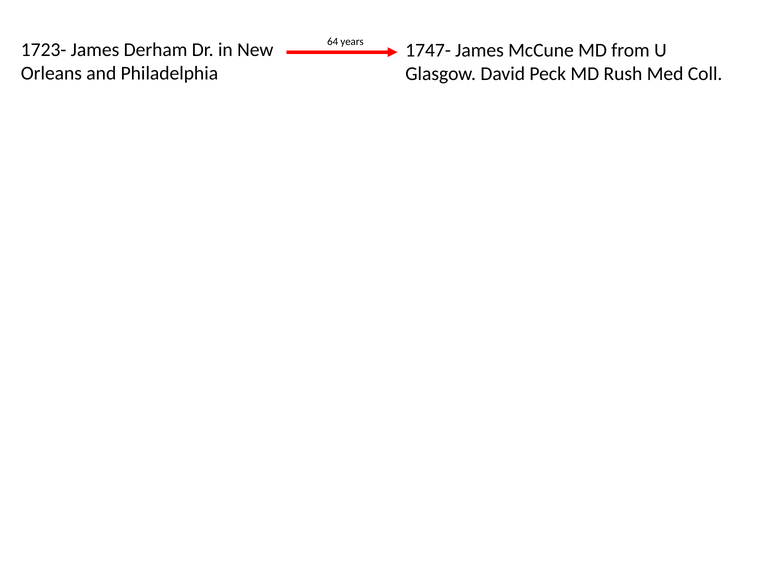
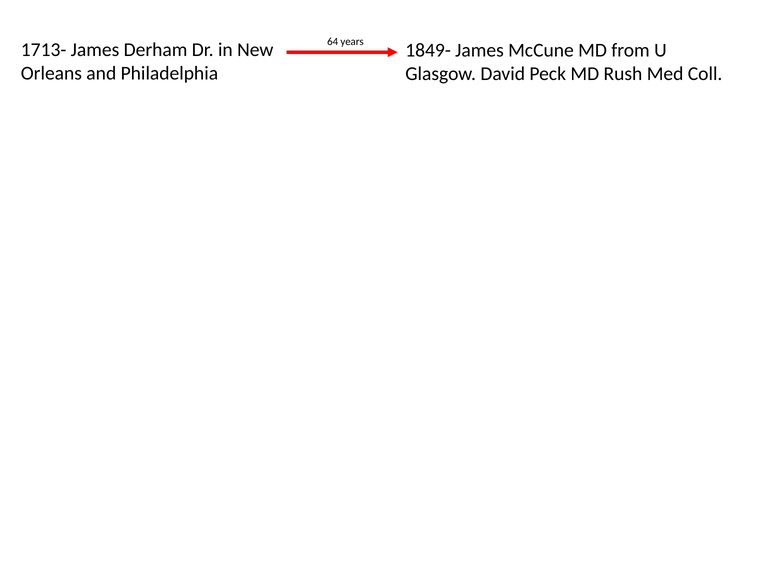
1723-: 1723- -> 1713- (44, 50)
1747-: 1747- -> 1849- (428, 50)
